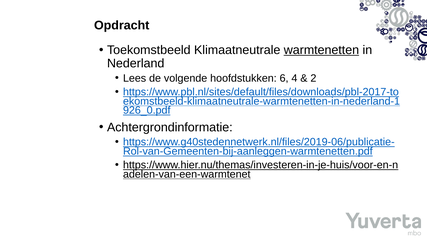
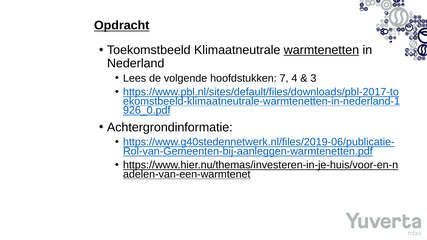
Opdracht underline: none -> present (122, 26)
6: 6 -> 7 (284, 78)
2: 2 -> 3 (313, 78)
